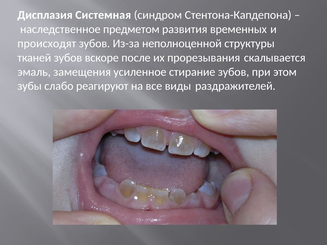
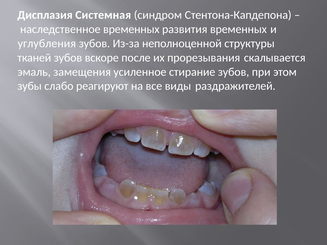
наследственное предметом: предметом -> временных (131, 29)
происходят: происходят -> углубления (47, 44)
